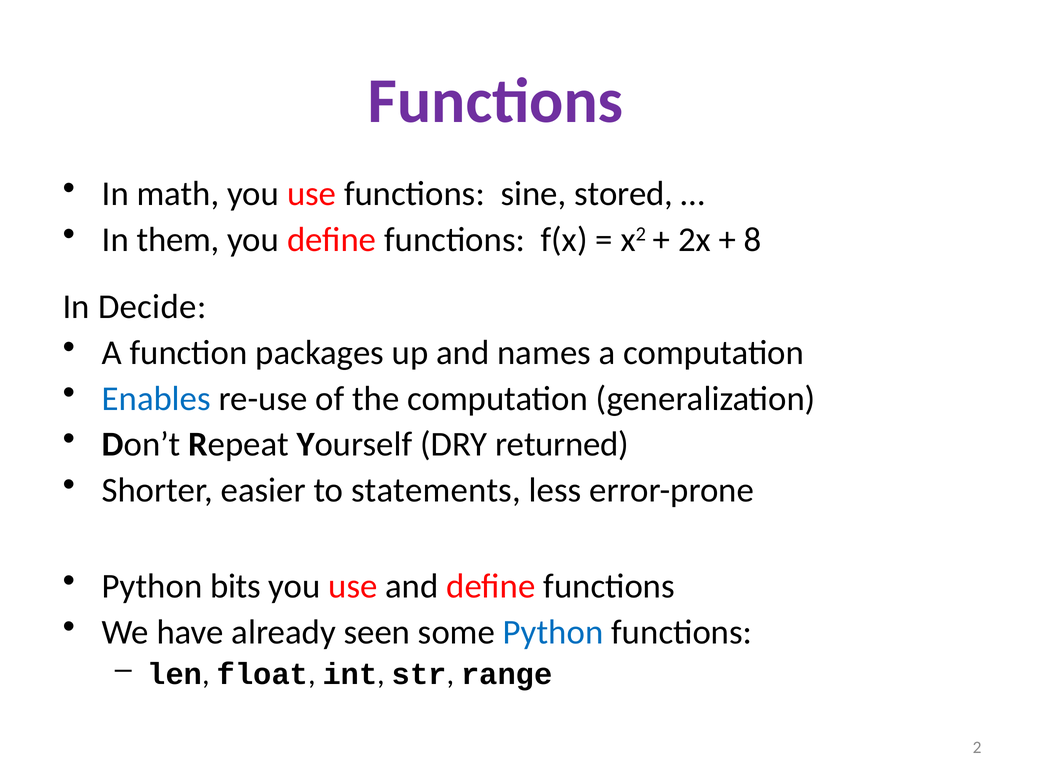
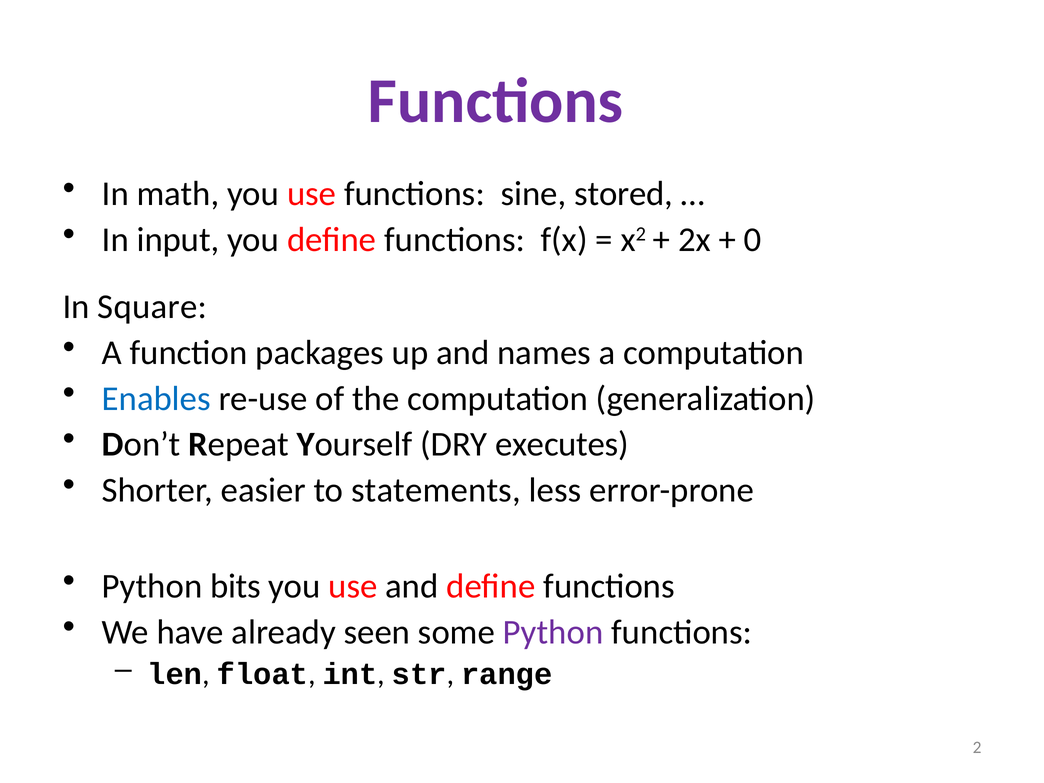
them: them -> input (178, 240)
8: 8 -> 0 (753, 240)
Decide: Decide -> Square (152, 307)
returned: returned -> executes (562, 445)
Python colour: blue -> purple (553, 632)
